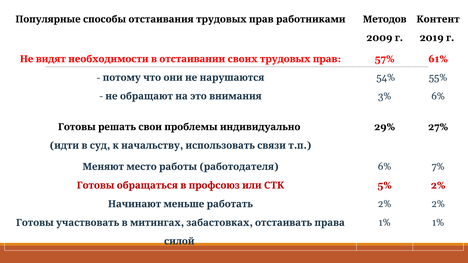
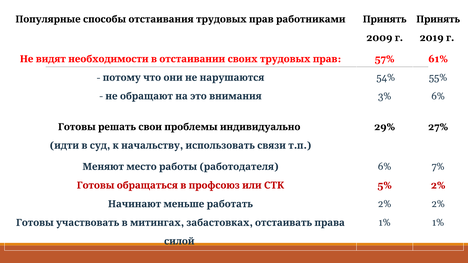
работниками Методов: Методов -> Принять (385, 19)
Контент: Контент -> Принять (438, 19)
